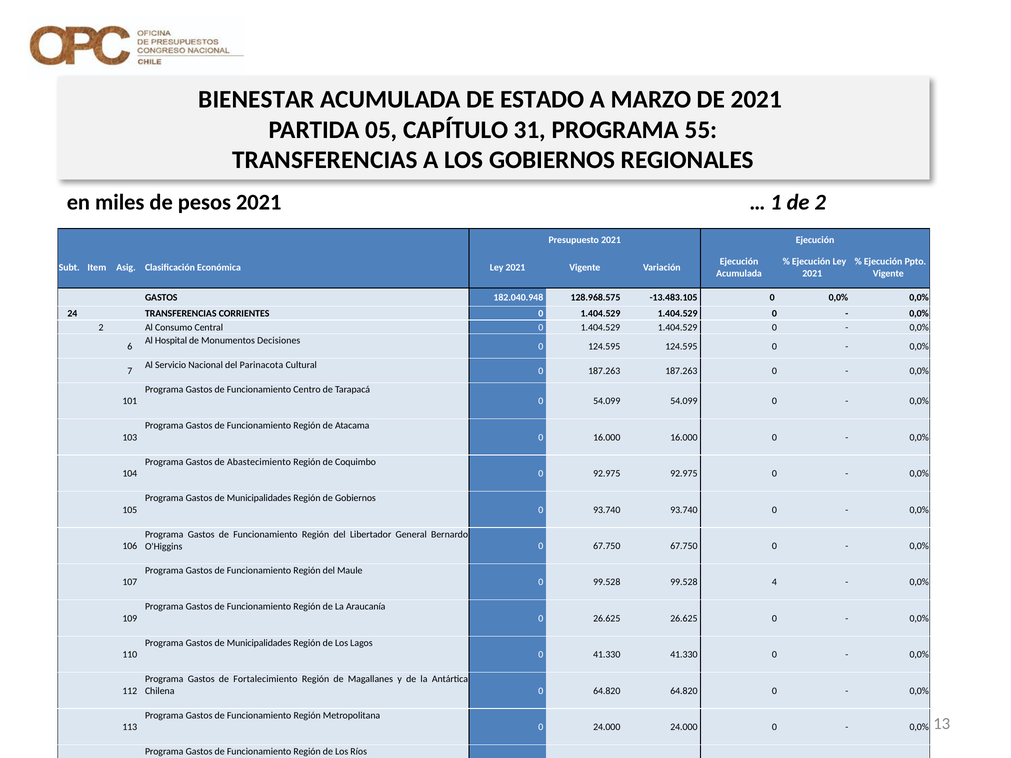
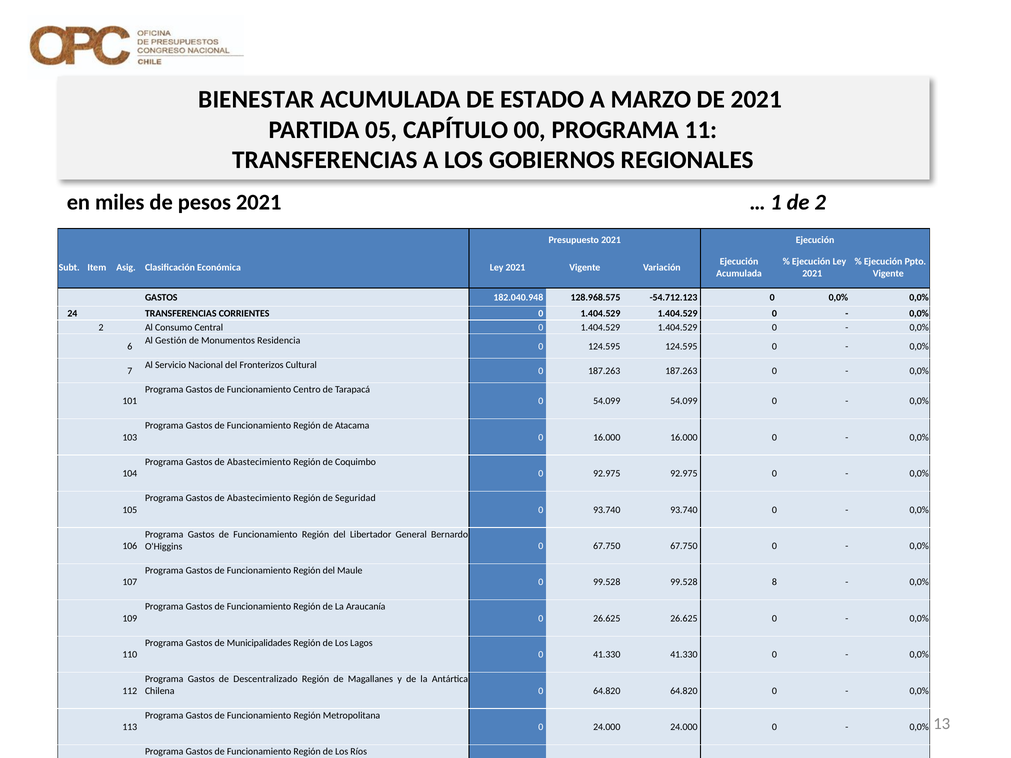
31: 31 -> 00 (530, 130)
55: 55 -> 11 (701, 130)
-13.483.105: -13.483.105 -> -54.712.123 (674, 298)
Hospital: Hospital -> Gestión (171, 341)
Decisiones: Decisiones -> Residencia (279, 341)
del Parinacota: Parinacota -> Fronterizos (262, 365)
Municipalidades: Municipalidades -> Abastecimiento (259, 498)
de Gobiernos: Gobiernos -> Seguridad (355, 498)
99.528 4: 4 -> 8 (774, 582)
Fortalecimiento: Fortalecimiento -> Descentralizado (265, 679)
